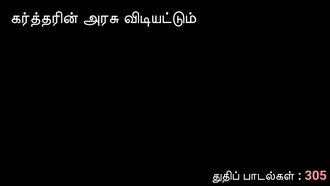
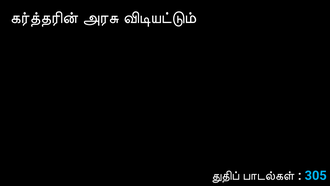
305 colour: pink -> light blue (316, 175)
